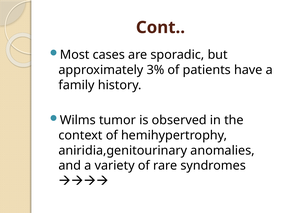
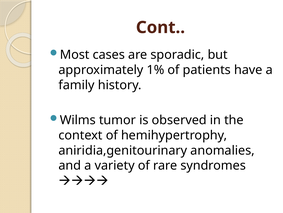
3%: 3% -> 1% (155, 70)
